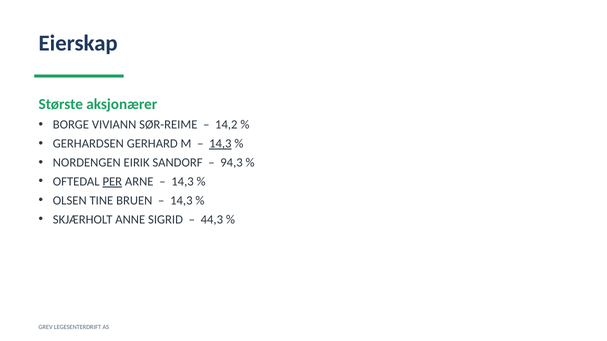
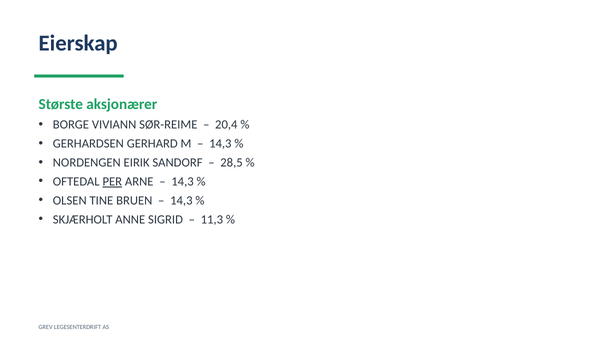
14,2: 14,2 -> 20,4 (226, 125)
14,3 underline: present -> none (220, 144)
94,3: 94,3 -> 28,5 (232, 163)
44,3: 44,3 -> 11,3 (212, 220)
